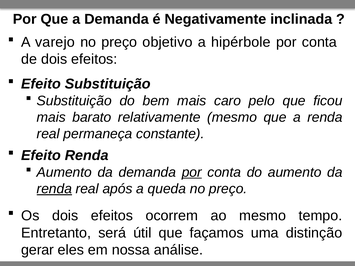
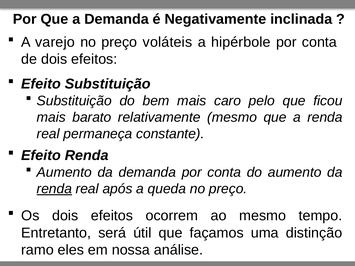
objetivo: objetivo -> voláteis (167, 42)
por underline: present -> none (192, 172)
gerar: gerar -> ramo (37, 250)
